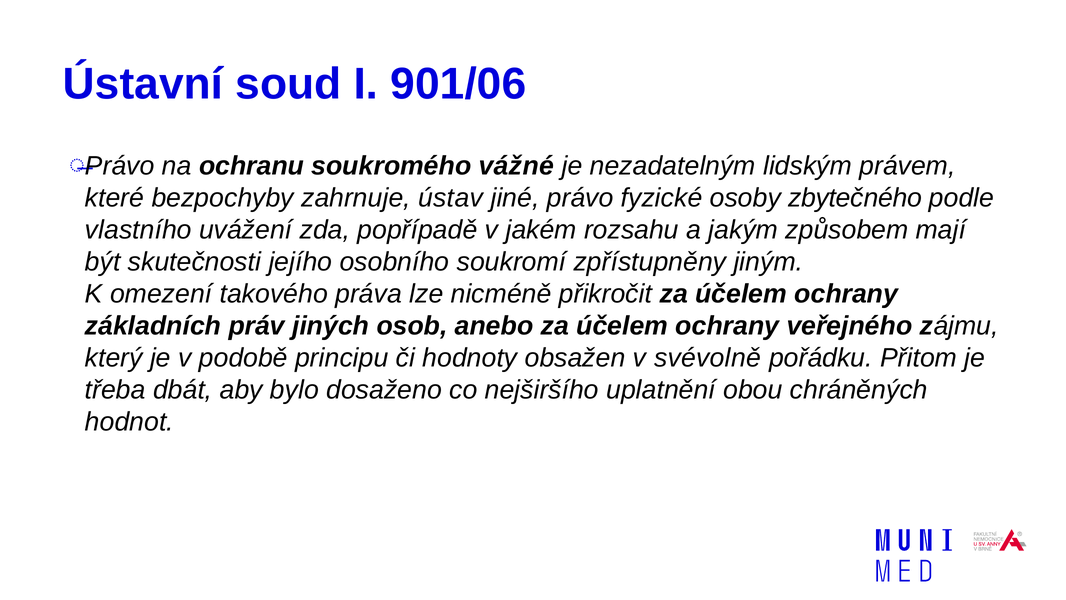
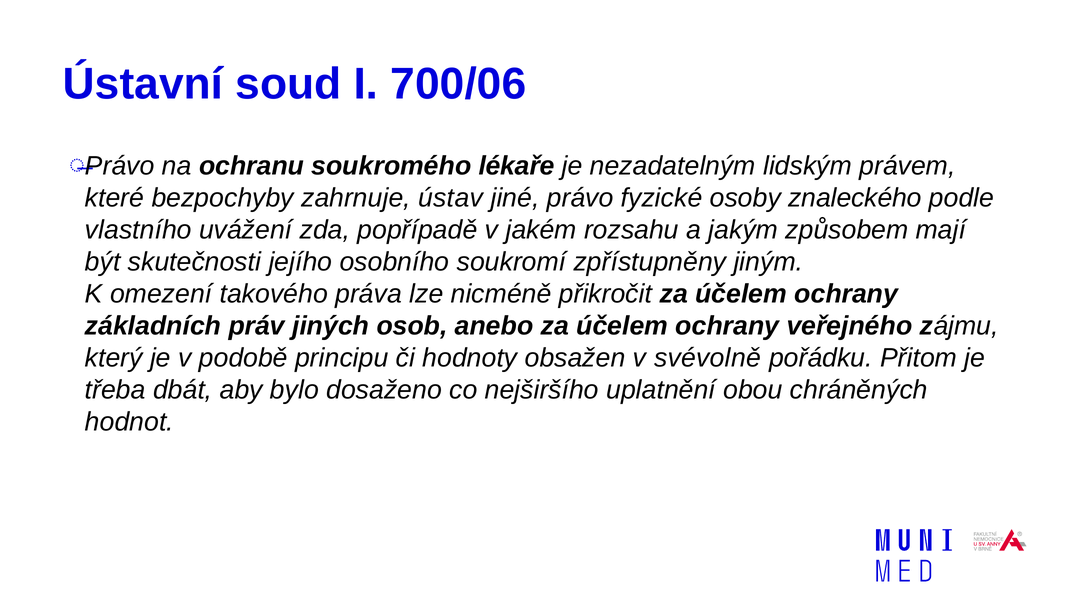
901/06: 901/06 -> 700/06 (458, 84)
vážné: vážné -> lékaře (517, 166)
zbytečného: zbytečného -> znaleckého (855, 198)
